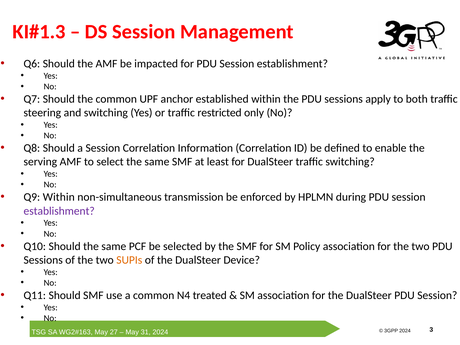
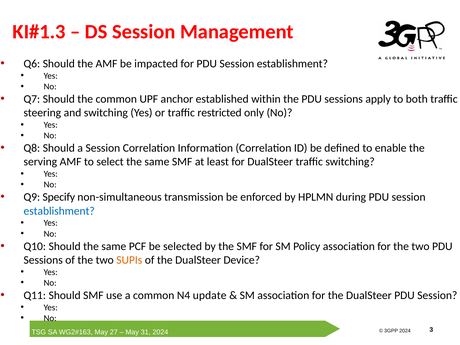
Q9 Within: Within -> Specify (59, 197)
establishment colour: purple -> blue (59, 211)
treated: treated -> update (210, 295)
